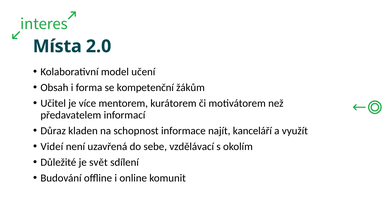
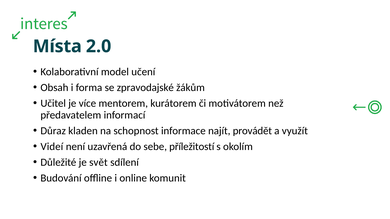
kompetenční: kompetenční -> zpravodajské (145, 88)
kanceláří: kanceláří -> provádět (252, 131)
vzdělávací: vzdělávací -> příležitostí (192, 147)
